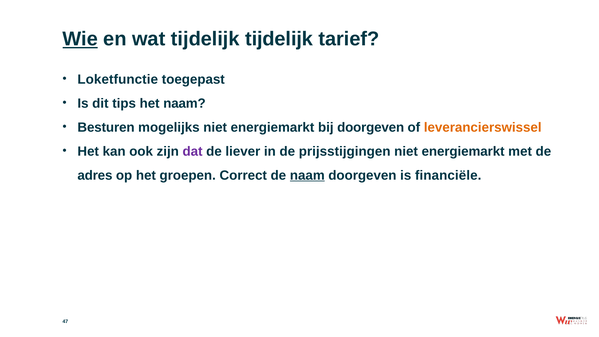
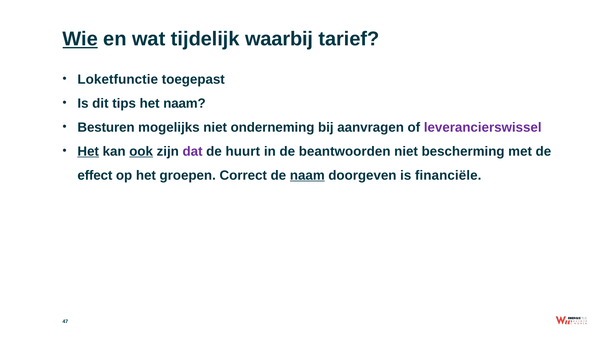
tijdelijk tijdelijk: tijdelijk -> waarbij (279, 39)
mogelijks niet energiemarkt: energiemarkt -> onderneming (273, 127)
bij doorgeven: doorgeven -> aanvragen (371, 127)
leverancierswissel colour: orange -> purple (483, 127)
Het underline: none -> present (88, 151)
ook underline: none -> present (141, 151)
liever: liever -> huurt (243, 151)
prijsstijgingen: prijsstijgingen -> beantwoorden (345, 151)
energiemarkt: energiemarkt -> bescherming (463, 151)
adres: adres -> effect (95, 175)
